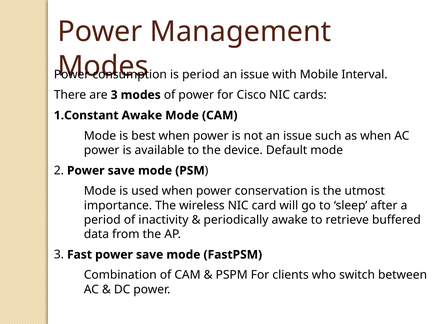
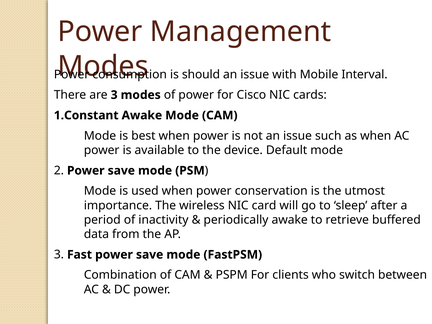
is period: period -> should (201, 75)
